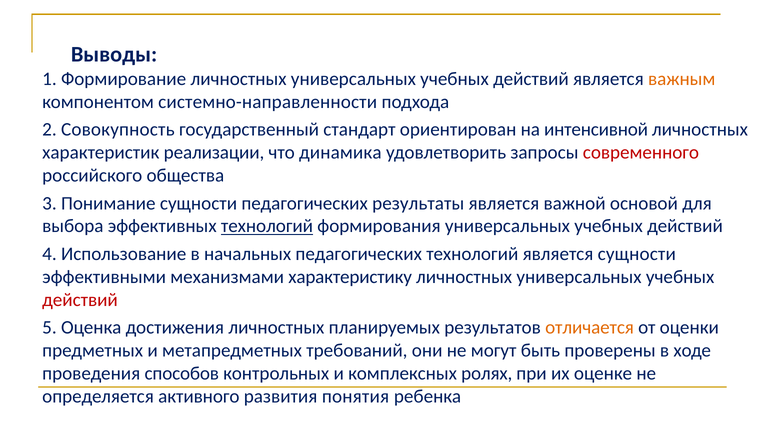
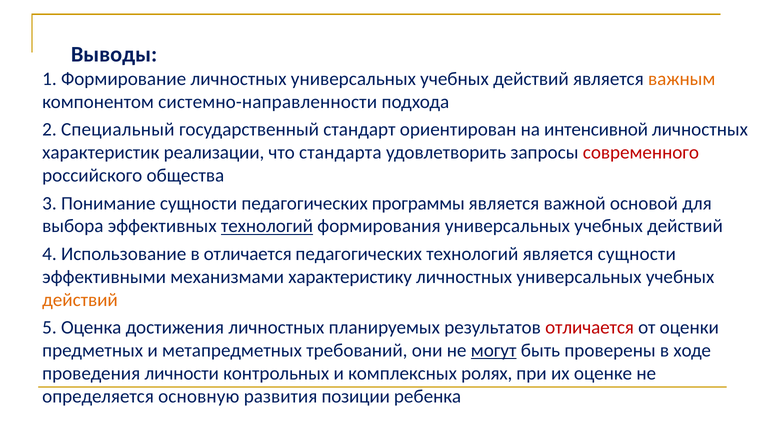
Совокупность: Совокупность -> Специальный (118, 130)
динамика: динамика -> стандарта (340, 153)
результаты: результаты -> программы (418, 203)
в начальных: начальных -> отличается (248, 254)
действий colour: red -> orange (80, 300)
отличается colour: orange -> red (590, 328)
могут underline: none -> present (494, 351)
способов: способов -> личности (182, 374)
активного: активного -> основную (199, 397)
понятия: понятия -> позиции (356, 397)
